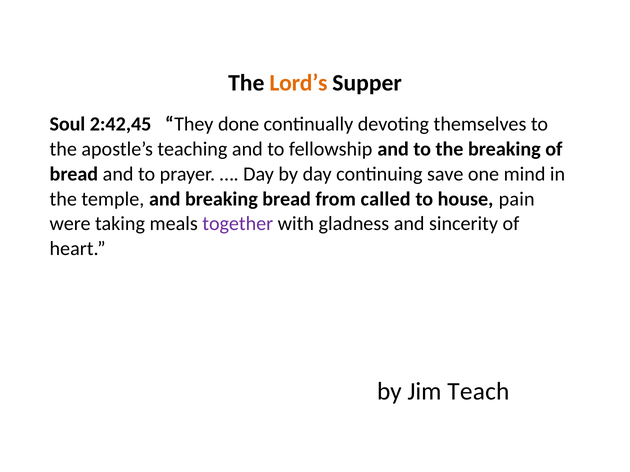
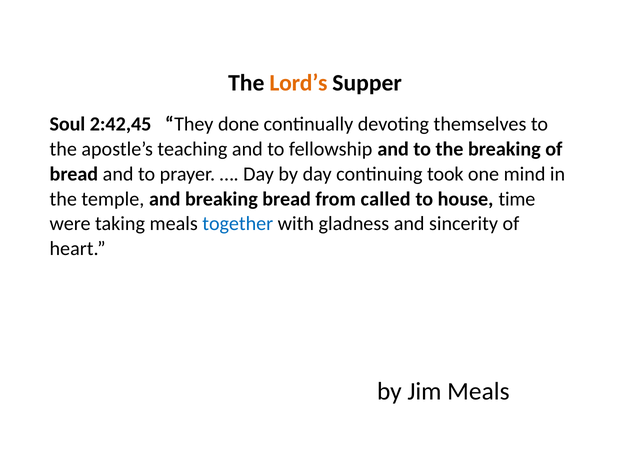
save: save -> took (445, 174)
pain: pain -> time (517, 199)
together colour: purple -> blue (238, 224)
Jim Teach: Teach -> Meals (478, 392)
